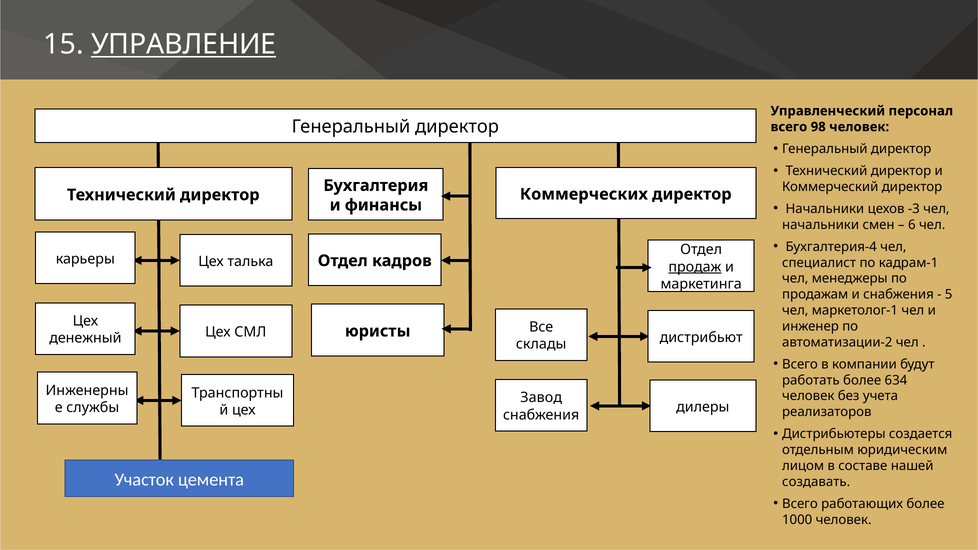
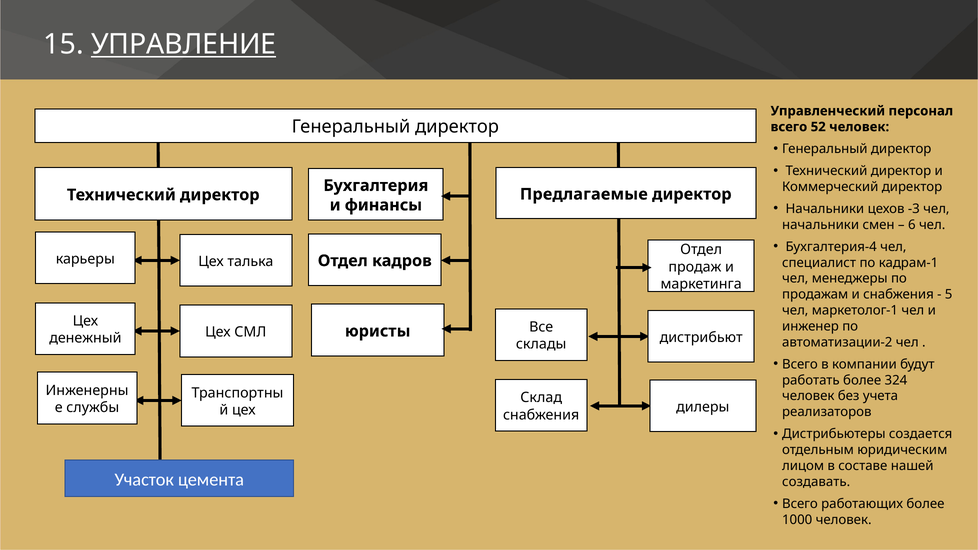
98: 98 -> 52 (818, 127)
Коммерческих: Коммерческих -> Предлагаемые (584, 194)
продаж underline: present -> none (695, 267)
634: 634 -> 324 (896, 380)
Завод: Завод -> Склад (541, 398)
